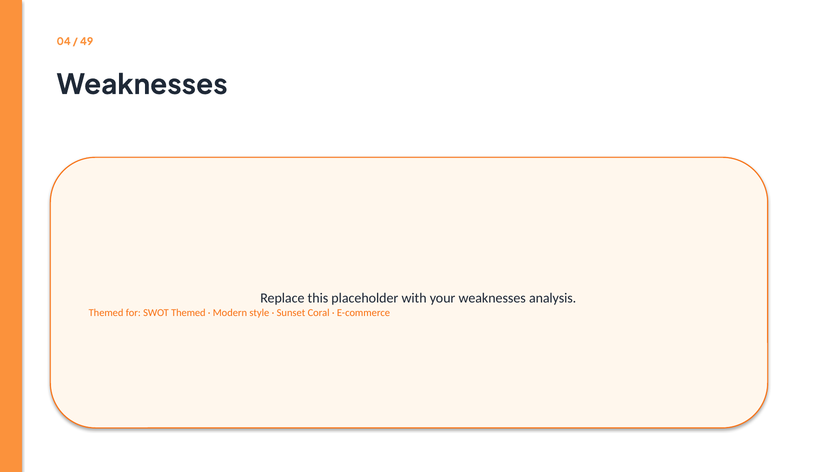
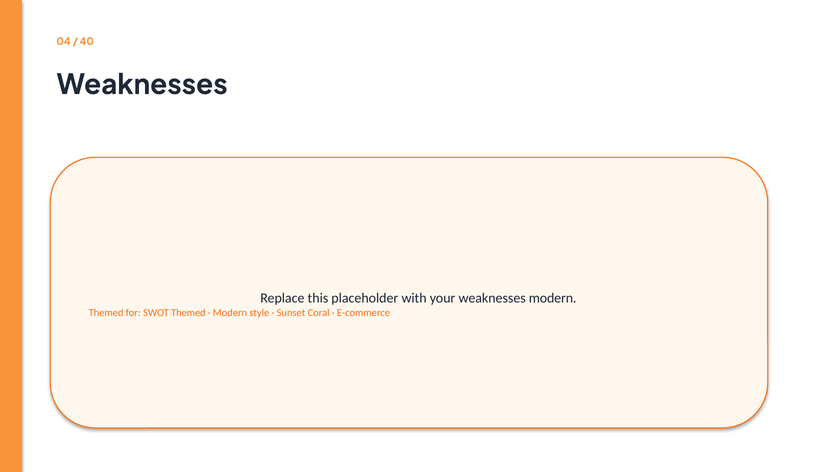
49: 49 -> 40 (87, 42)
weaknesses analysis: analysis -> modern (553, 298)
